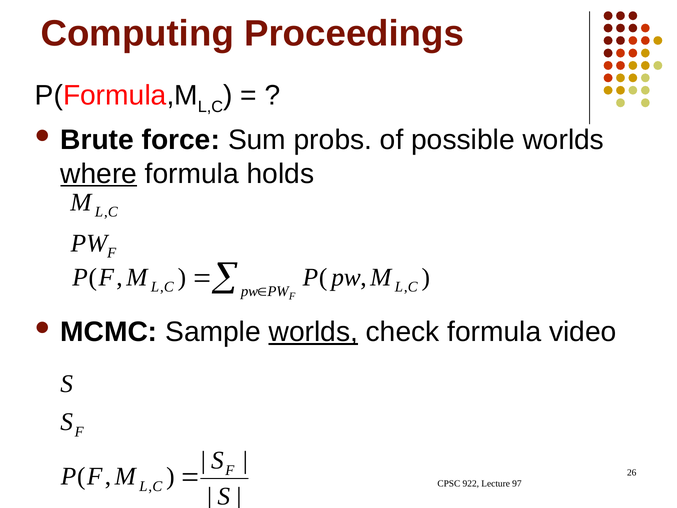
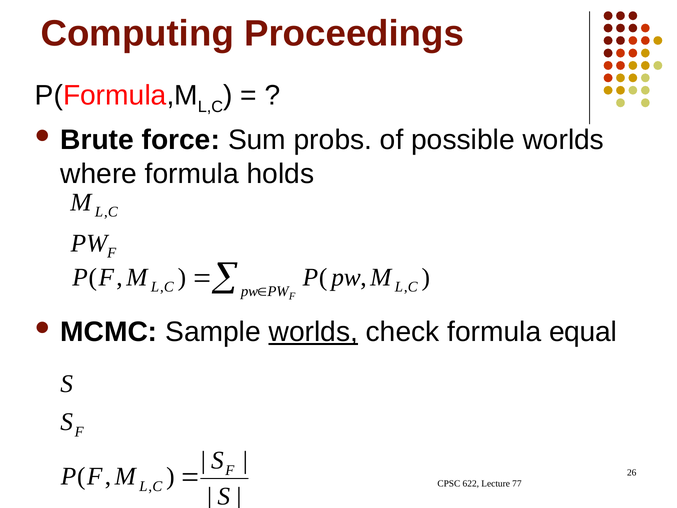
where underline: present -> none (99, 174)
video: video -> equal (583, 332)
922: 922 -> 622 (471, 484)
97: 97 -> 77 (517, 484)
